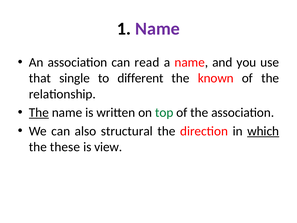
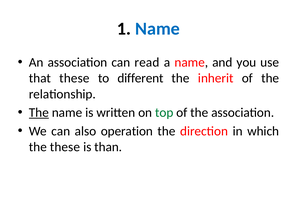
Name colour: purple -> blue (158, 29)
that single: single -> these (74, 78)
known: known -> inherit (216, 78)
structural: structural -> operation (127, 131)
which underline: present -> none (263, 131)
view: view -> than (108, 147)
